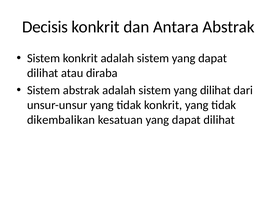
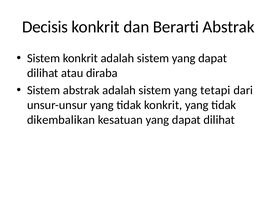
Antara: Antara -> Berarti (176, 27)
yang dilihat: dilihat -> tetapi (215, 90)
